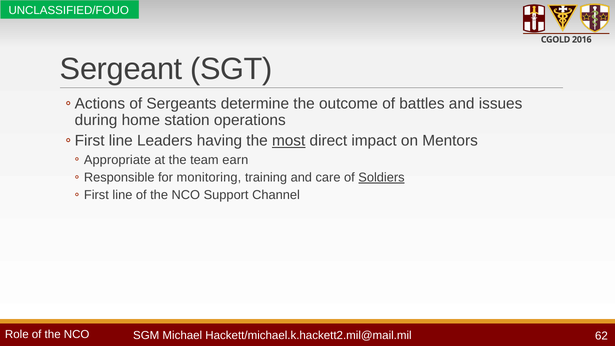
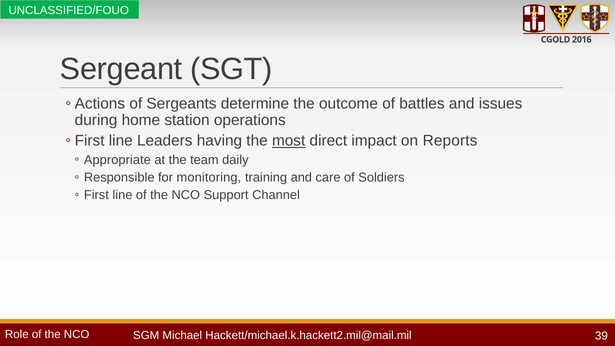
Mentors: Mentors -> Reports (450, 141)
earn: earn -> daily (235, 160)
Soldiers underline: present -> none (382, 177)
62: 62 -> 39 (601, 336)
